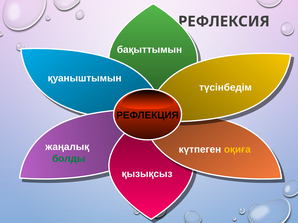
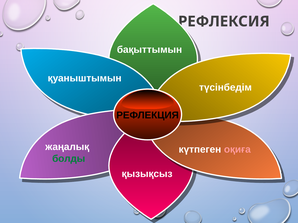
оқиға colour: yellow -> pink (237, 150)
